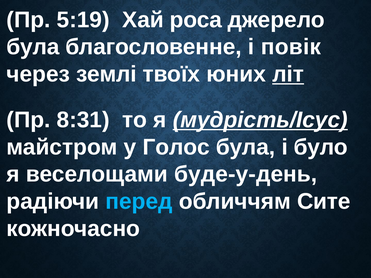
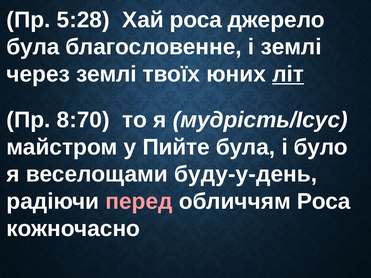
5:19: 5:19 -> 5:28 (83, 20)
і повік: повік -> землі (291, 47)
8:31: 8:31 -> 8:70 (83, 120)
мудрість/Ісус underline: present -> none (260, 120)
Голос: Голос -> Пийте (176, 147)
буде-у-день: буде-у-день -> буду-у-день (246, 174)
перед colour: light blue -> pink (139, 202)
обличчям Сите: Сите -> Роса (324, 202)
